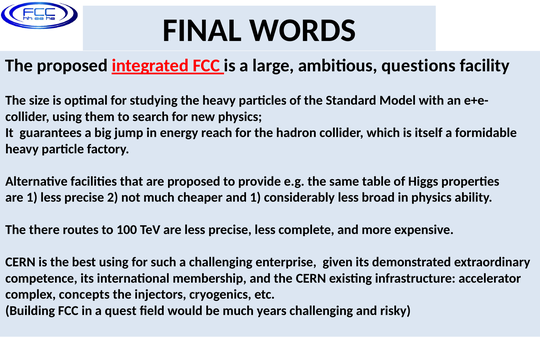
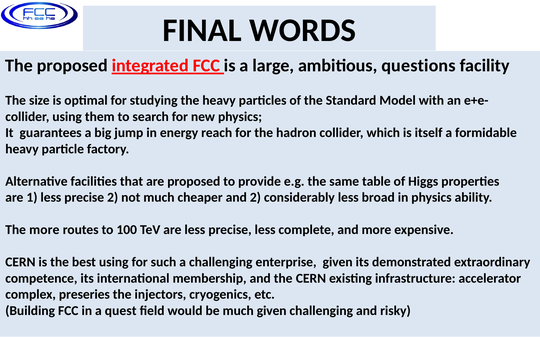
and 1: 1 -> 2 (255, 198)
The there: there -> more (44, 230)
concepts: concepts -> preseries (84, 295)
much years: years -> given (272, 311)
